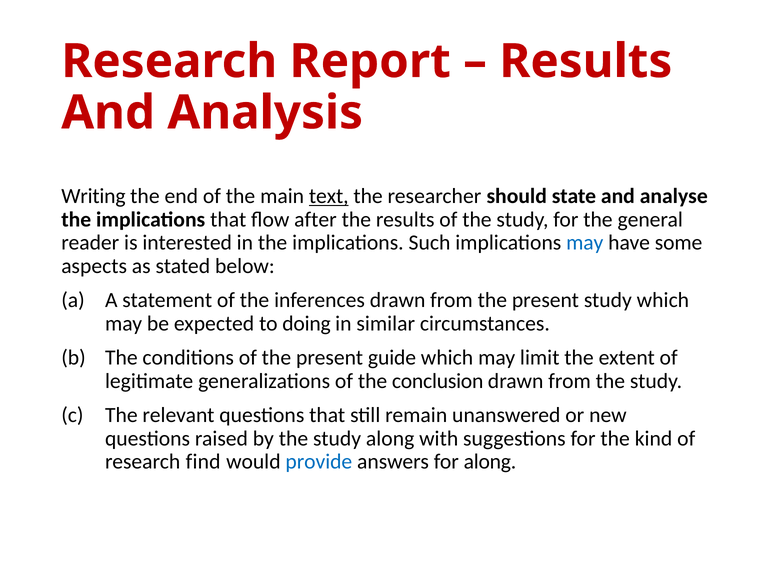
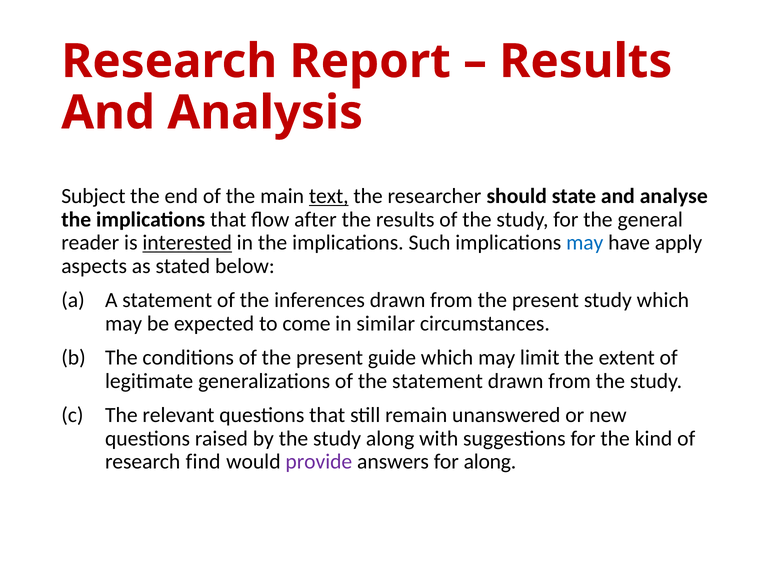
Writing: Writing -> Subject (93, 196)
interested underline: none -> present (187, 243)
some: some -> apply (679, 243)
doing: doing -> come (306, 324)
the conclusion: conclusion -> statement (438, 381)
provide colour: blue -> purple (319, 462)
